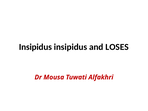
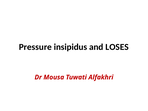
Insipidus: Insipidus -> Pressure (35, 47)
